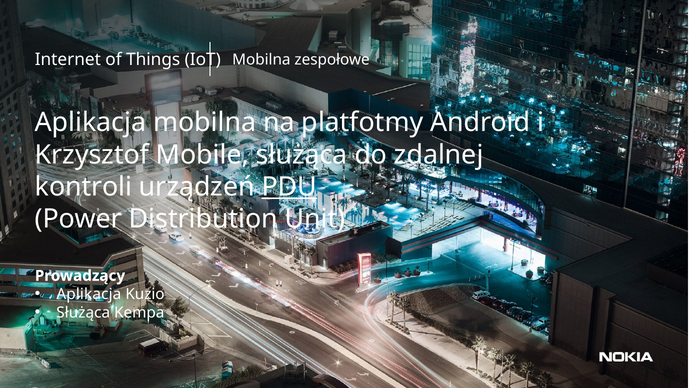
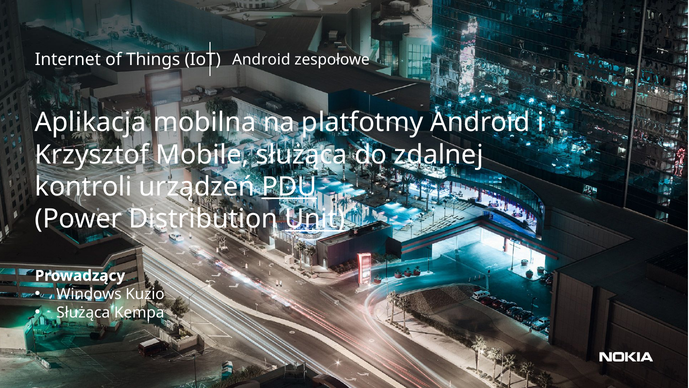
IoT Mobilna: Mobilna -> Android (261, 60)
Unit underline: none -> present (315, 219)
Aplikacja: Aplikacja -> Windows (89, 294)
